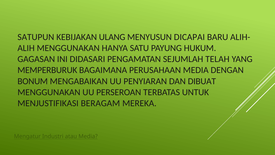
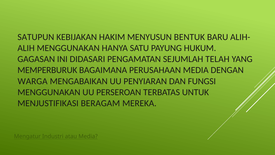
ULANG: ULANG -> HAKIM (112, 37)
DICAPAI: DICAPAI -> BENTUK (189, 37)
BONUM: BONUM -> WARGA (33, 81)
DIBUAT: DIBUAT -> FUNGSI (202, 81)
